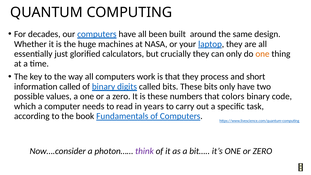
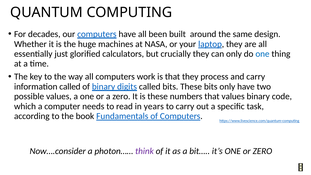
one colour: orange -> blue (262, 54)
and short: short -> carry (256, 77)
that colors: colors -> values (233, 96)
